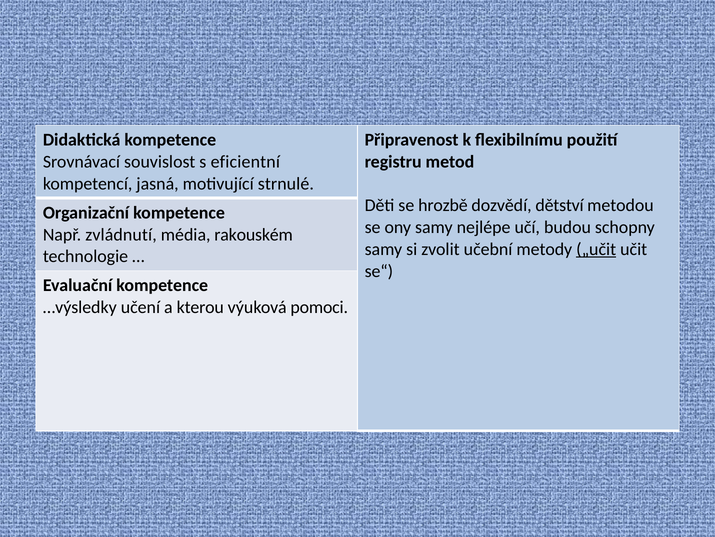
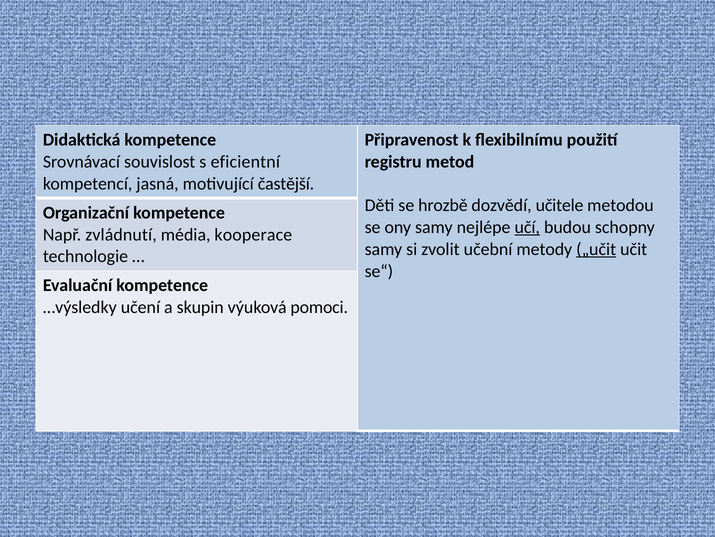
strnulé: strnulé -> častější (286, 183)
dětství: dětství -> učitele (560, 205)
učí underline: none -> present (527, 227)
rakouském: rakouském -> kooperace (253, 234)
kterou: kterou -> skupin (200, 307)
